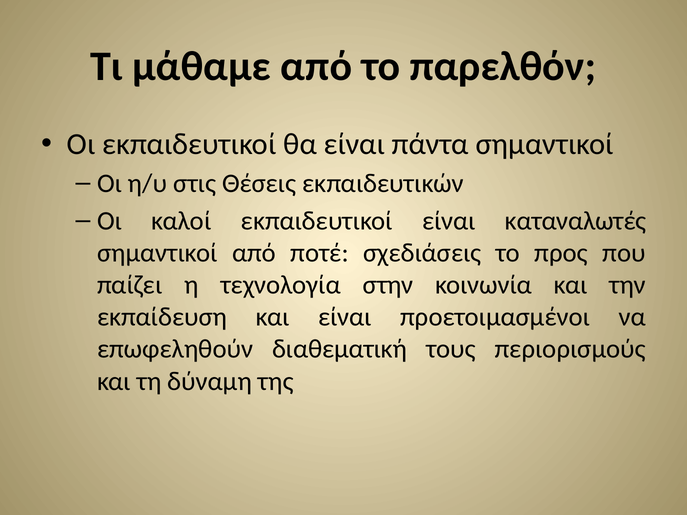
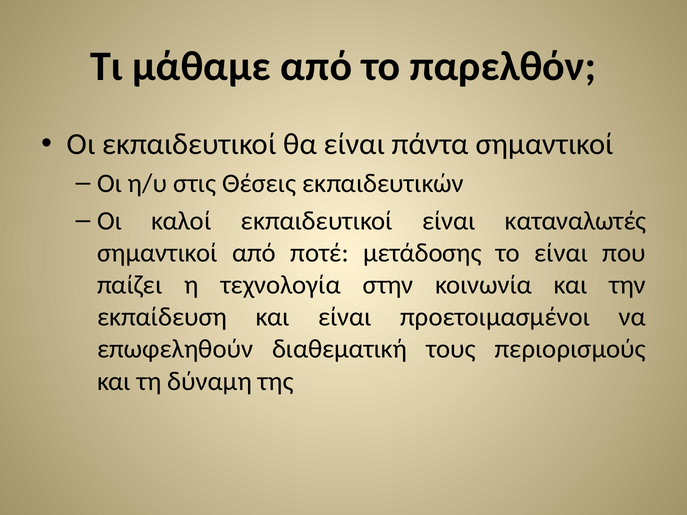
σχεδιάσεις: σχεδιάσεις -> μετάδοσης (422, 253)
το προς: προς -> είναι (561, 253)
